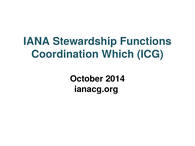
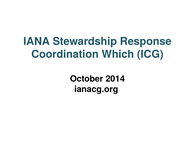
Functions: Functions -> Response (146, 41)
